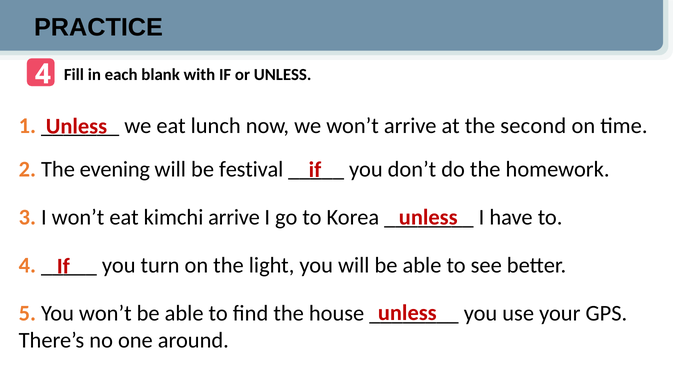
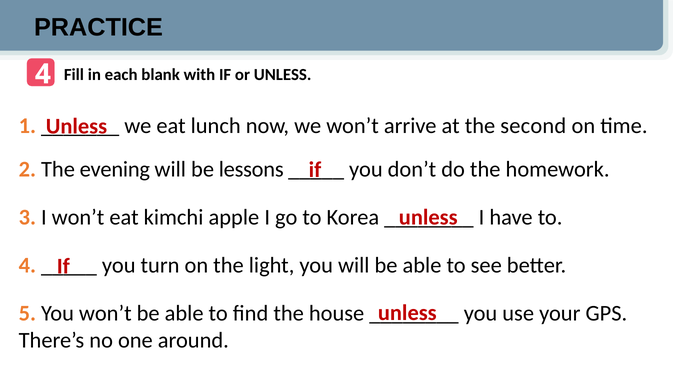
festival: festival -> lessons (251, 169)
kimchi arrive: arrive -> apple (234, 217)
